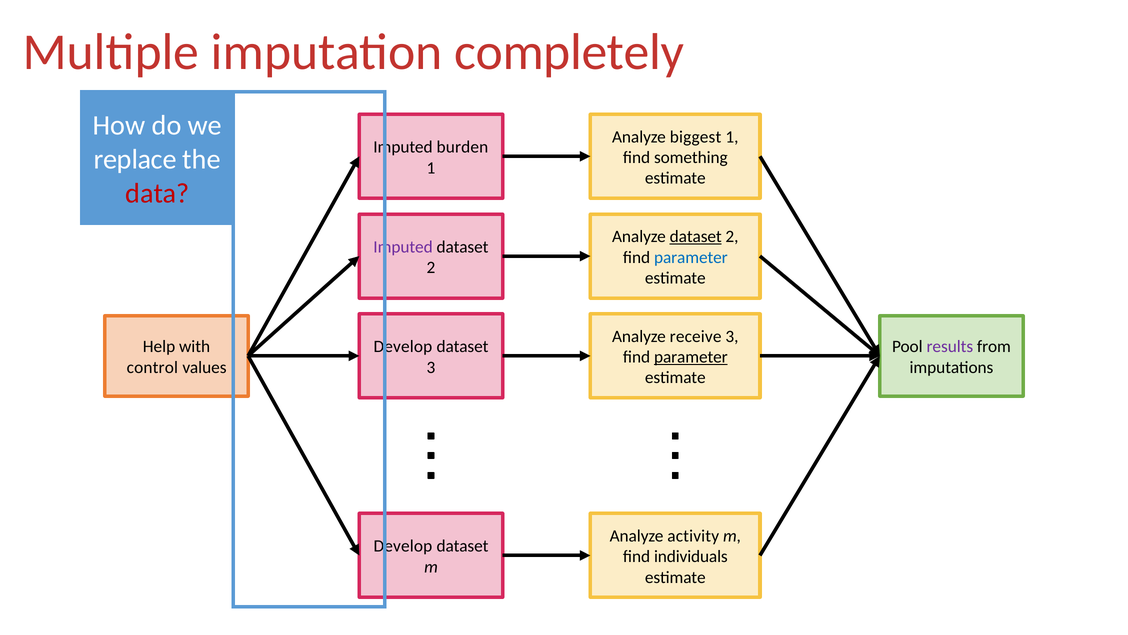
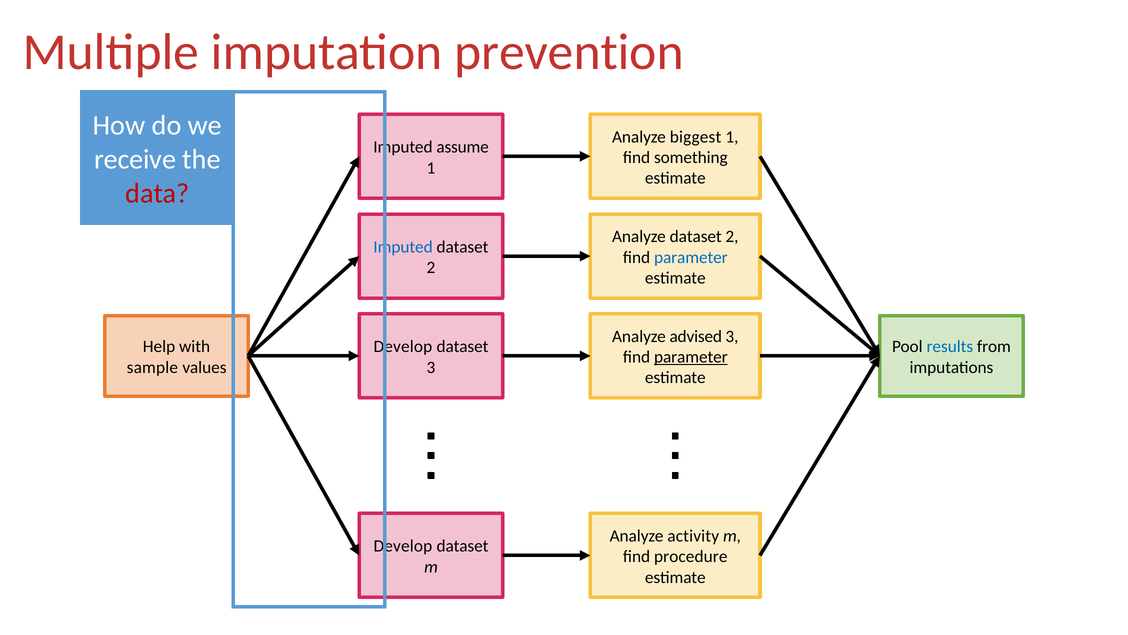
completely: completely -> prevention (569, 52)
burden: burden -> assume (463, 147)
replace: replace -> receive (135, 159)
dataset underline: present -> none (696, 236)
Imputed colour: purple -> blue (403, 247)
receive: receive -> advised (696, 336)
results colour: purple -> blue (950, 346)
control: control -> sample (152, 367)
individuals: individuals -> procedure (691, 556)
